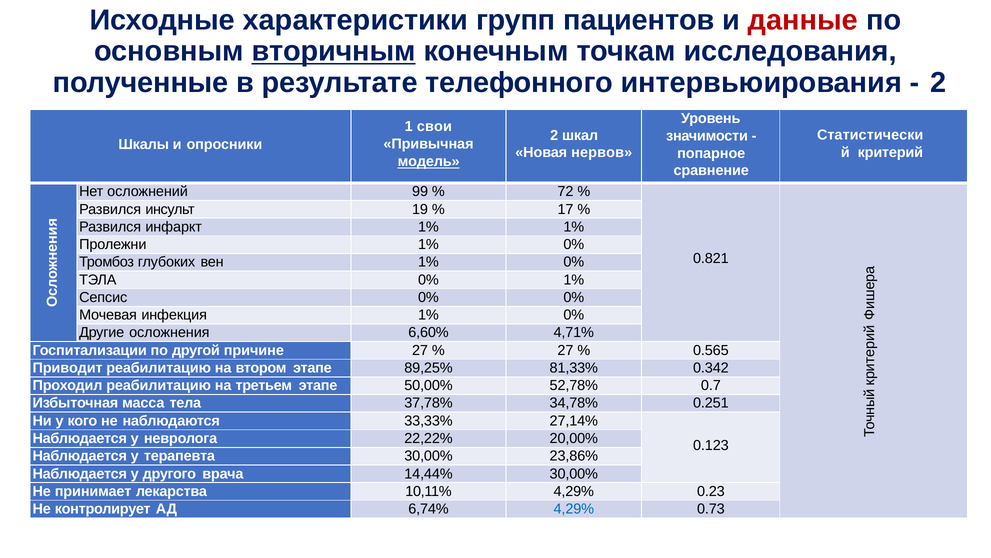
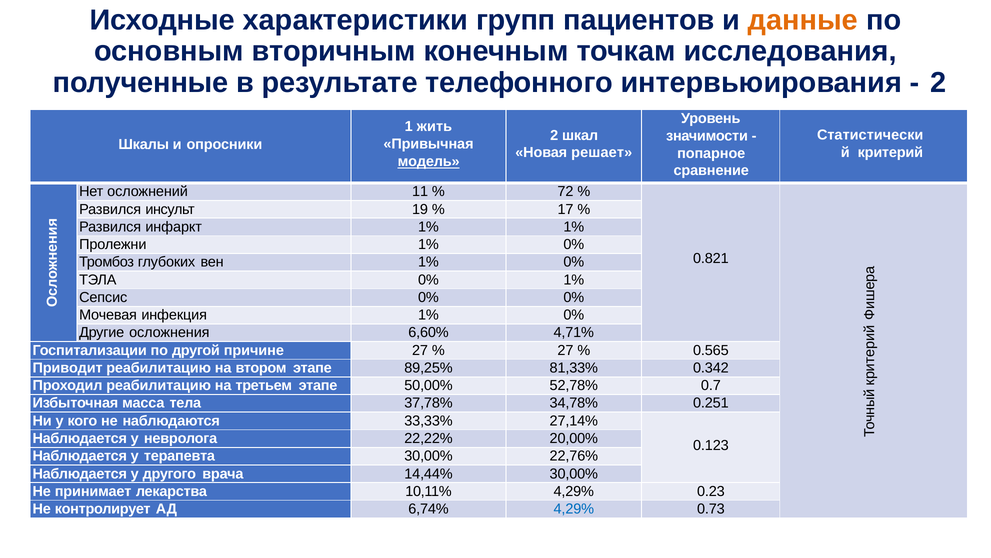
данные colour: red -> orange (803, 20)
вторичным underline: present -> none (334, 51)
свои: свои -> жить (434, 127)
нервов: нервов -> решает (602, 153)
99: 99 -> 11 (420, 191)
23,86%: 23,86% -> 22,76% (574, 456)
